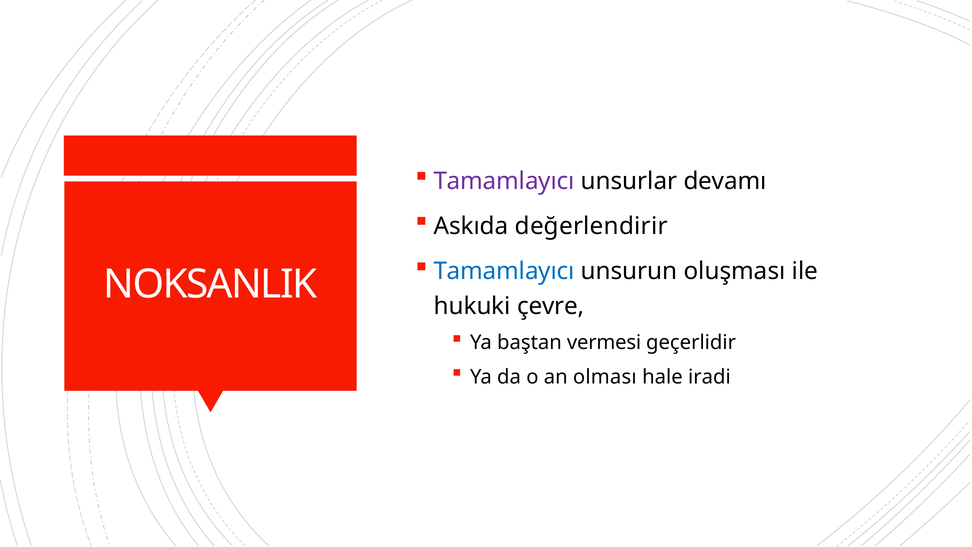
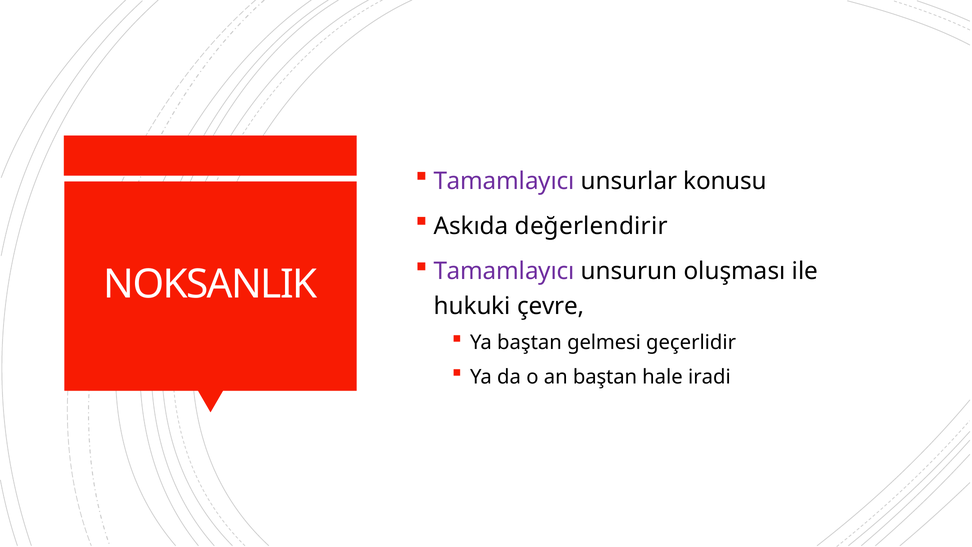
devamı: devamı -> konusu (725, 181)
Tamamlayıcı colour: blue -> purple (504, 271)
vermesi: vermesi -> gelmesi (604, 343)
an olması: olması -> baştan (605, 377)
